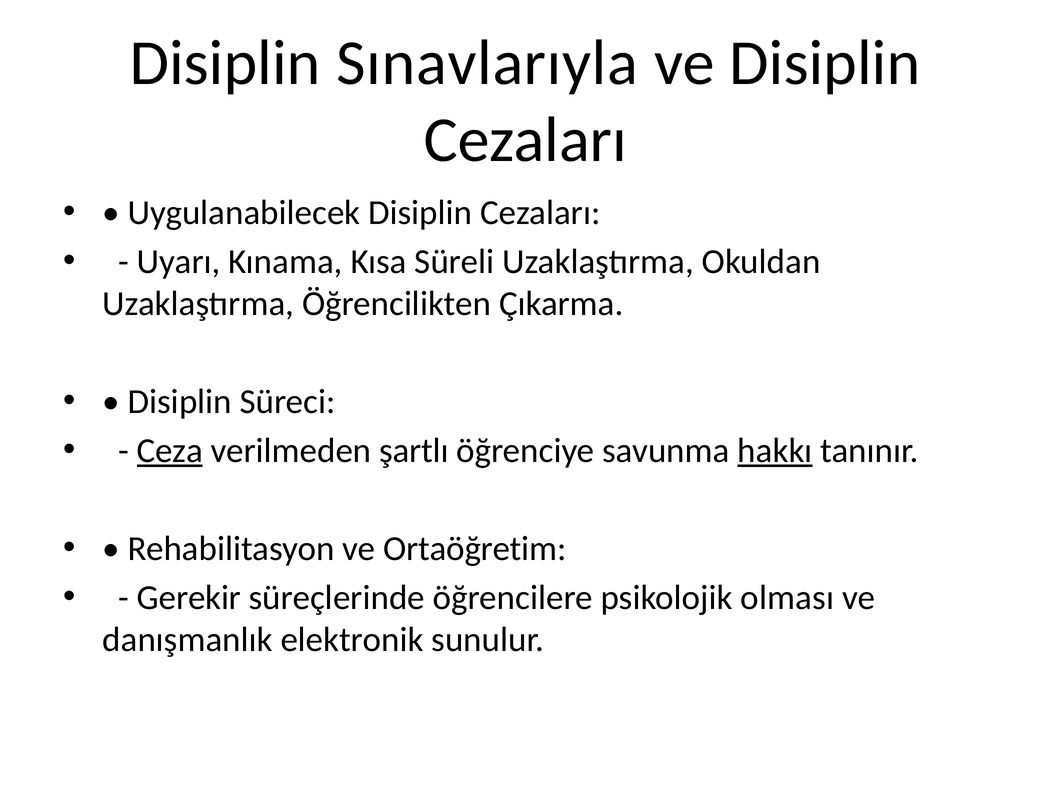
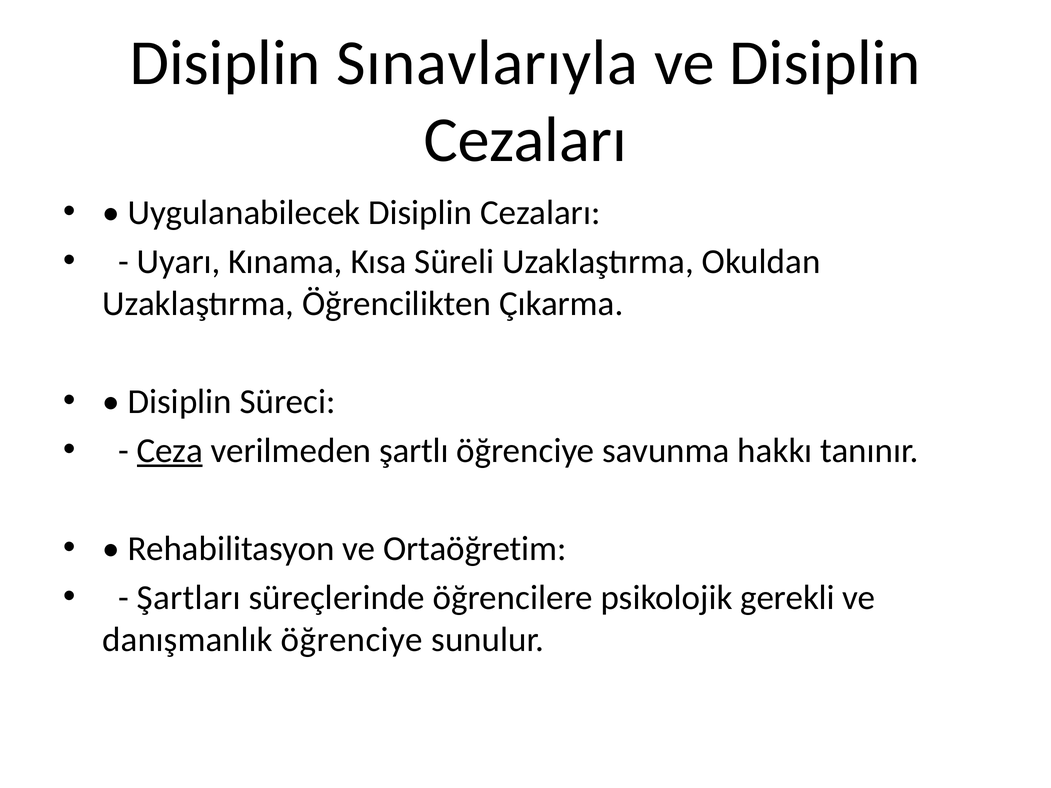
hakkı underline: present -> none (775, 451)
Gerekir: Gerekir -> Şartları (189, 598)
olması: olması -> gerekli (788, 598)
danışmanlık elektronik: elektronik -> öğrenciye (352, 640)
